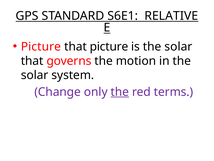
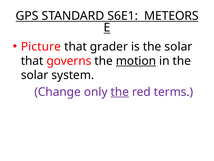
RELATIVE: RELATIVE -> METEORS (171, 16)
that picture: picture -> grader (109, 46)
motion underline: none -> present (136, 61)
